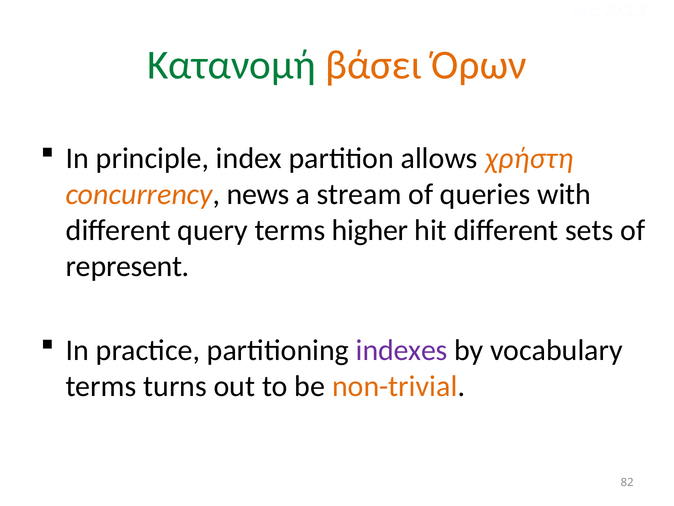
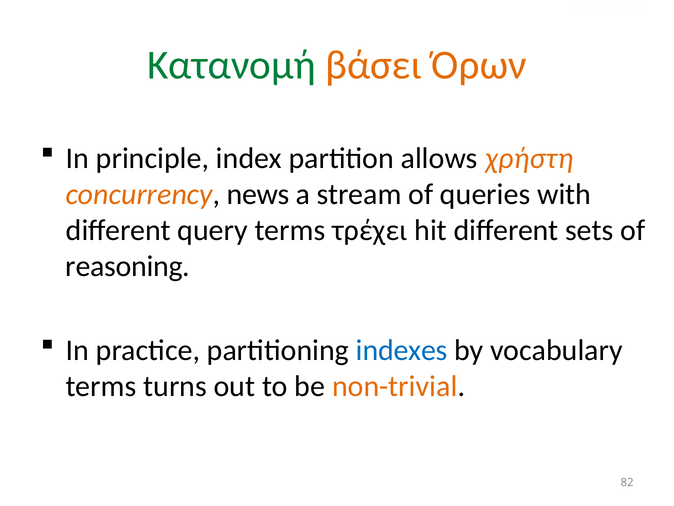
higher: higher -> τρέχει (370, 230)
represent: represent -> reasoning (128, 266)
indexes colour: purple -> blue (402, 350)
